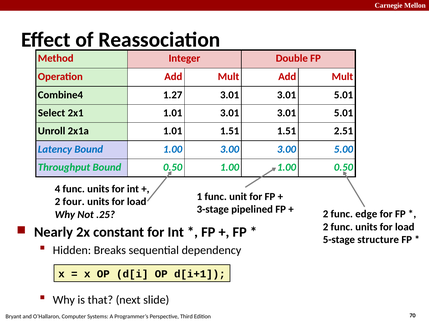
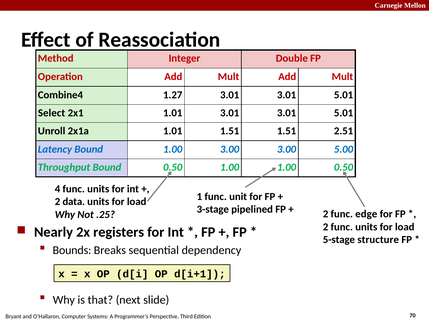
four: four -> data (74, 202)
constant: constant -> registers (119, 233)
Hidden: Hidden -> Bounds (72, 251)
